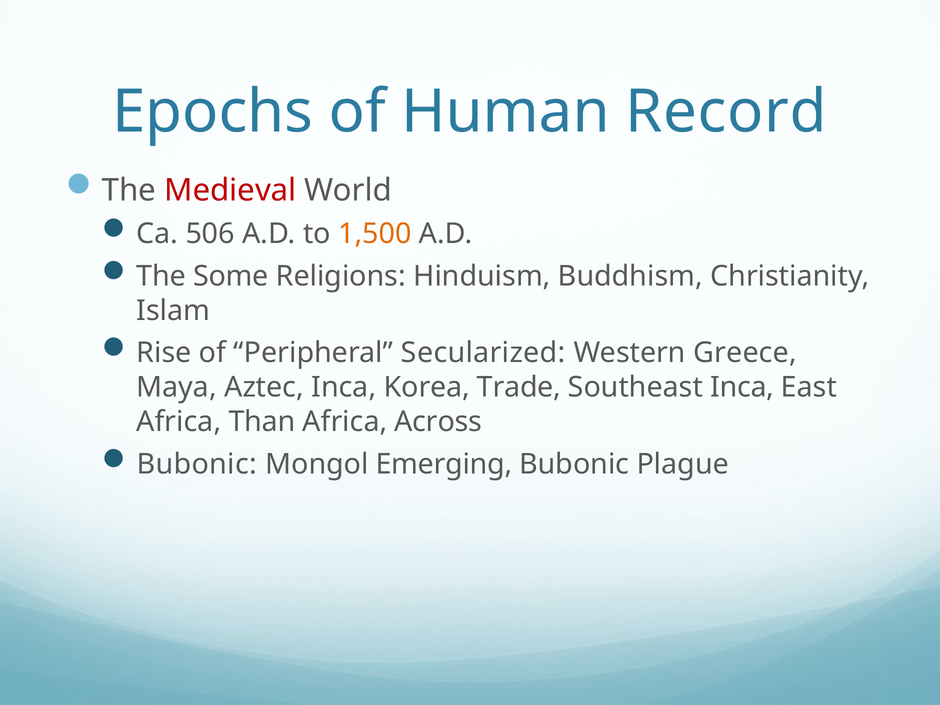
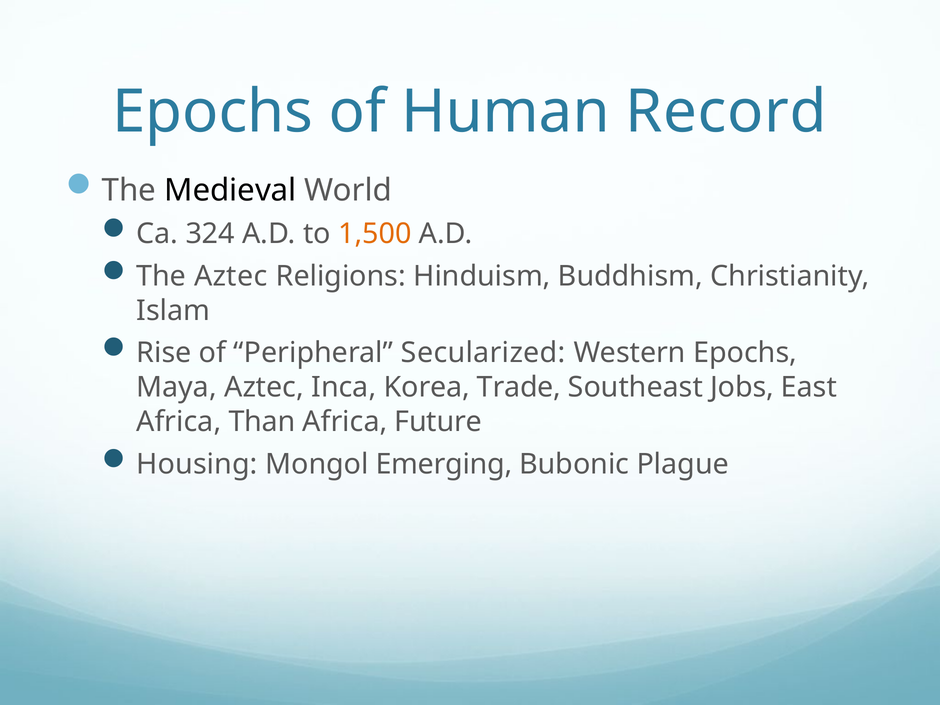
Medieval colour: red -> black (230, 190)
506: 506 -> 324 (210, 234)
The Some: Some -> Aztec (231, 276)
Western Greece: Greece -> Epochs (745, 353)
Southeast Inca: Inca -> Jobs (742, 387)
Across: Across -> Future (438, 422)
Bubonic: Bubonic -> Housing (197, 464)
